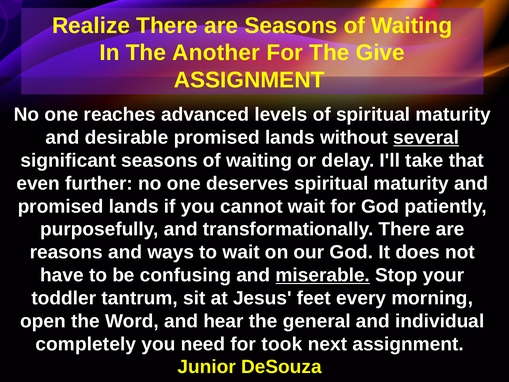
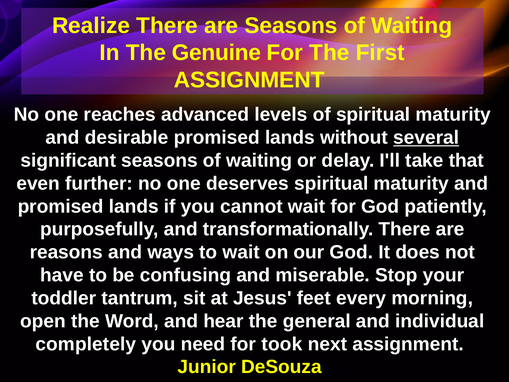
Another: Another -> Genuine (216, 53)
Give: Give -> First (380, 53)
miserable underline: present -> none (323, 275)
